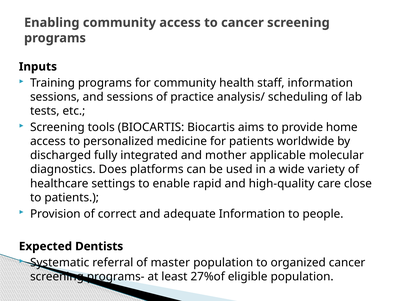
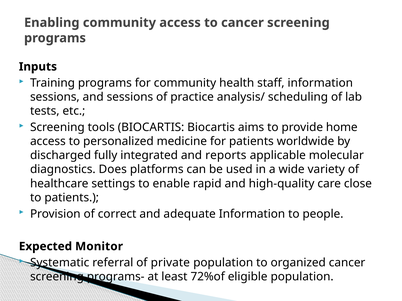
mother: mother -> reports (226, 156)
Dentists: Dentists -> Monitor (99, 247)
master: master -> private (170, 263)
27%of: 27%of -> 72%of (208, 277)
